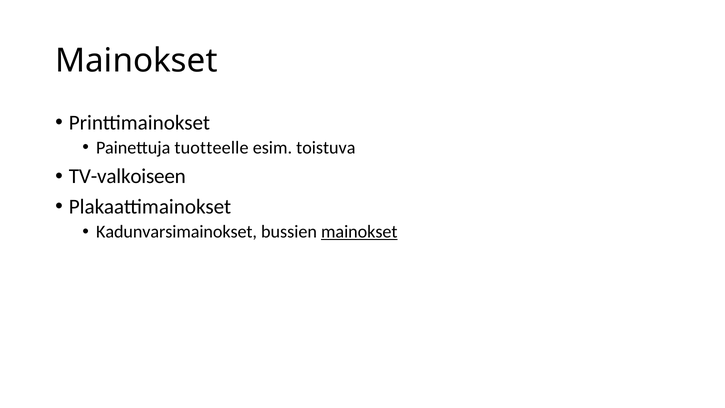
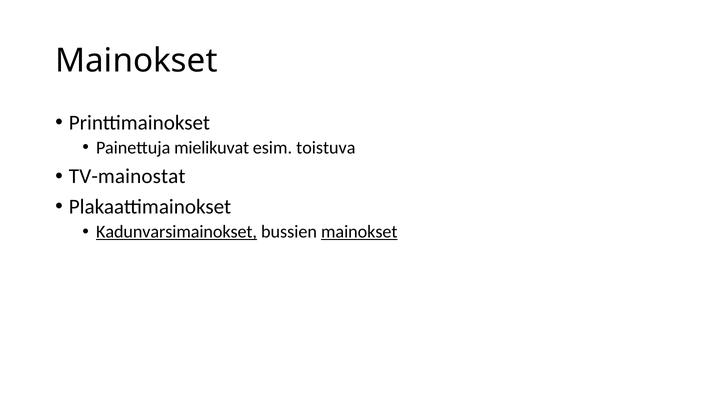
tuotteelle: tuotteelle -> mielikuvat (212, 148)
TV-valkoiseen: TV-valkoiseen -> TV-mainostat (127, 176)
Kadunvarsimainokset underline: none -> present (177, 232)
